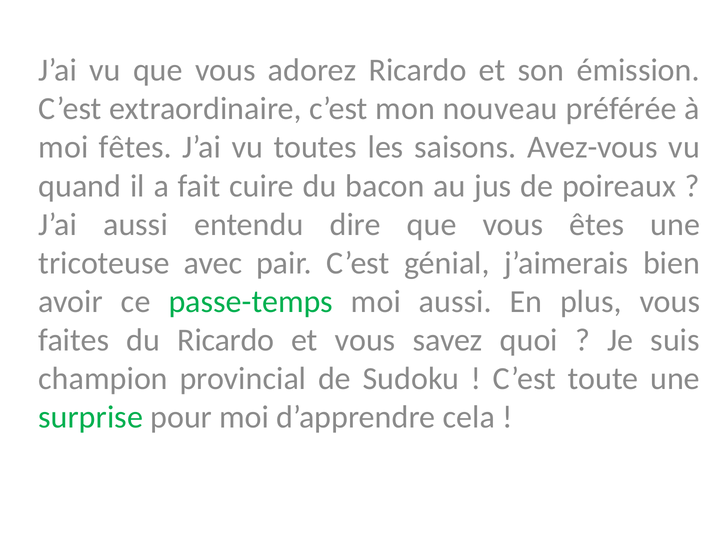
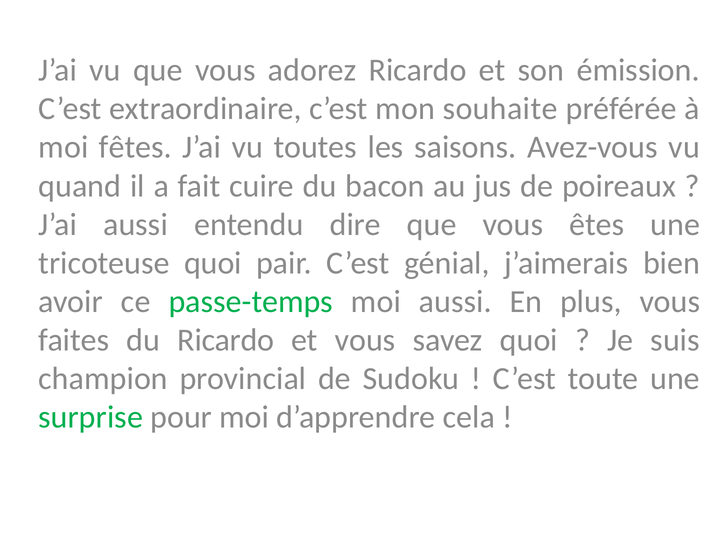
nouveau: nouveau -> souhaite (500, 109)
tricoteuse avec: avec -> quoi (213, 263)
